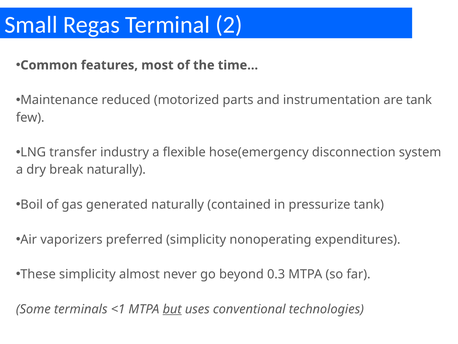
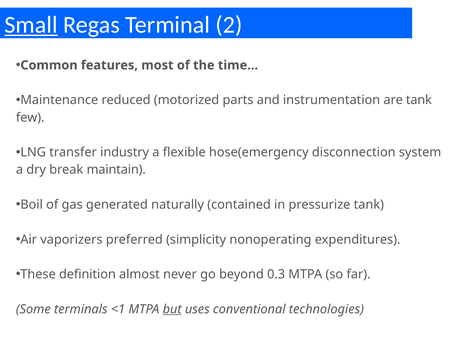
Small underline: none -> present (31, 25)
break naturally: naturally -> maintain (116, 170)
These simplicity: simplicity -> definition (87, 274)
